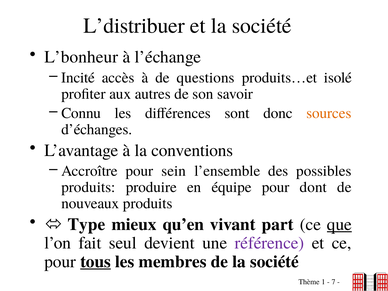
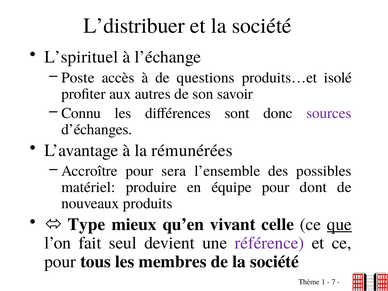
L’bonheur: L’bonheur -> L’spirituel (81, 57)
Incité: Incité -> Poste (78, 78)
sources colour: orange -> purple (329, 113)
conventions: conventions -> rémunérées (192, 150)
sein: sein -> sera (174, 171)
produits: produits -> matériel (88, 187)
part: part -> celle (278, 224)
tous underline: present -> none (96, 262)
